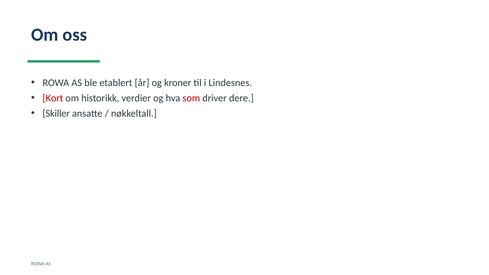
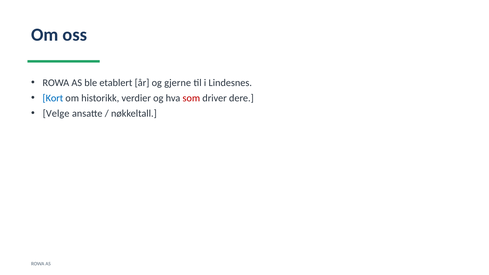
kroner: kroner -> gjerne (178, 83)
Kort colour: red -> blue (53, 98)
Skiller: Skiller -> Velge (56, 113)
